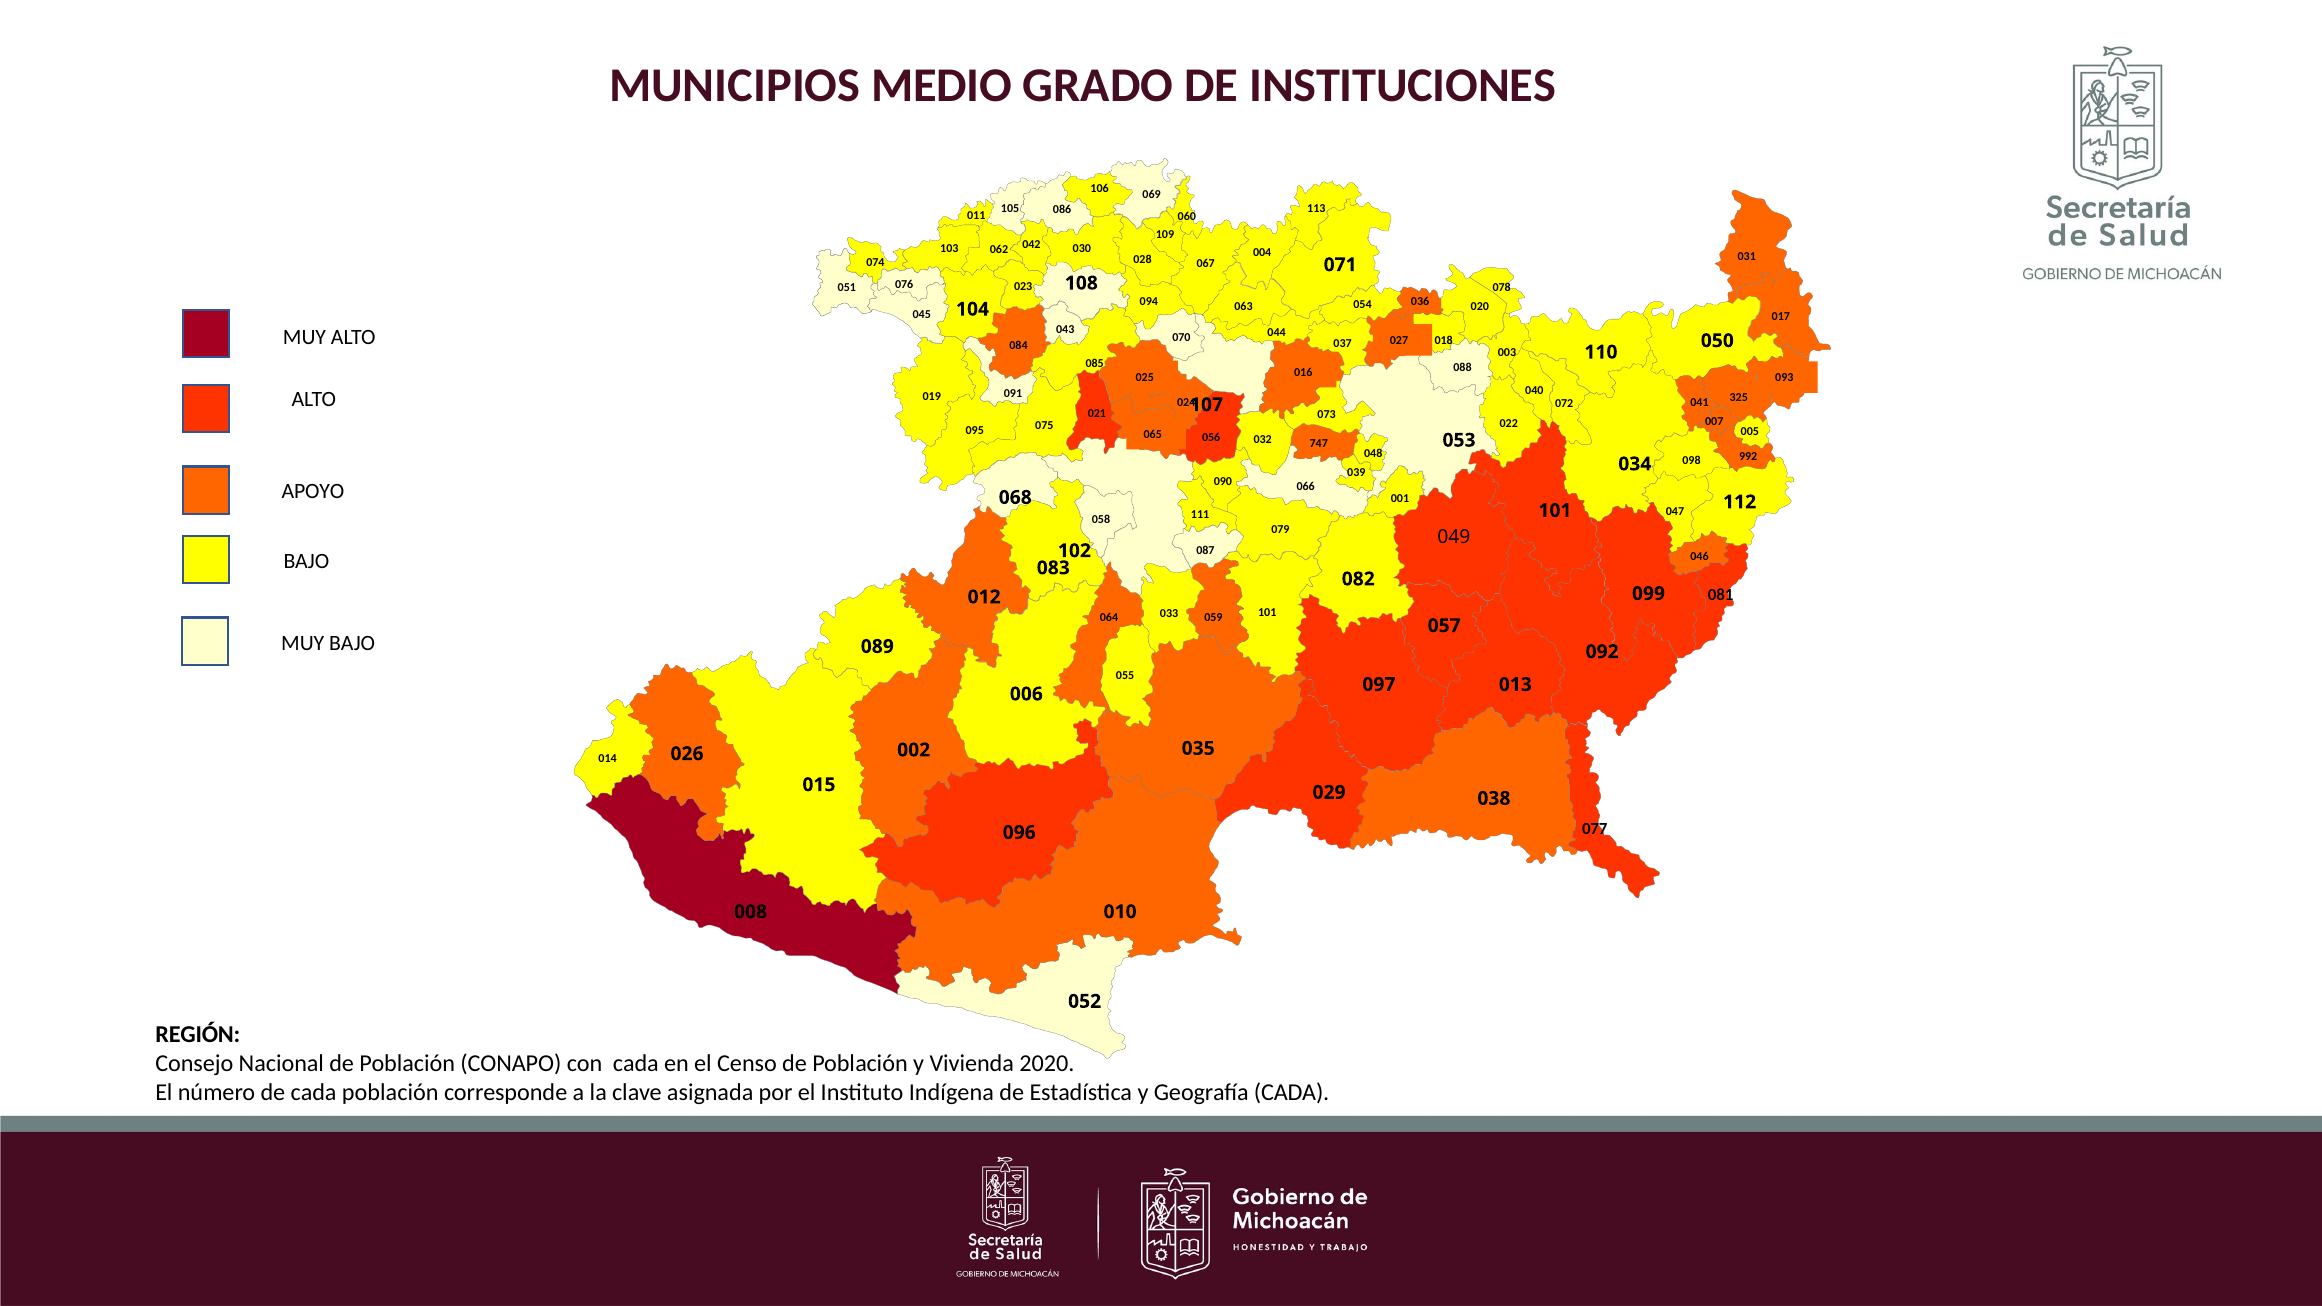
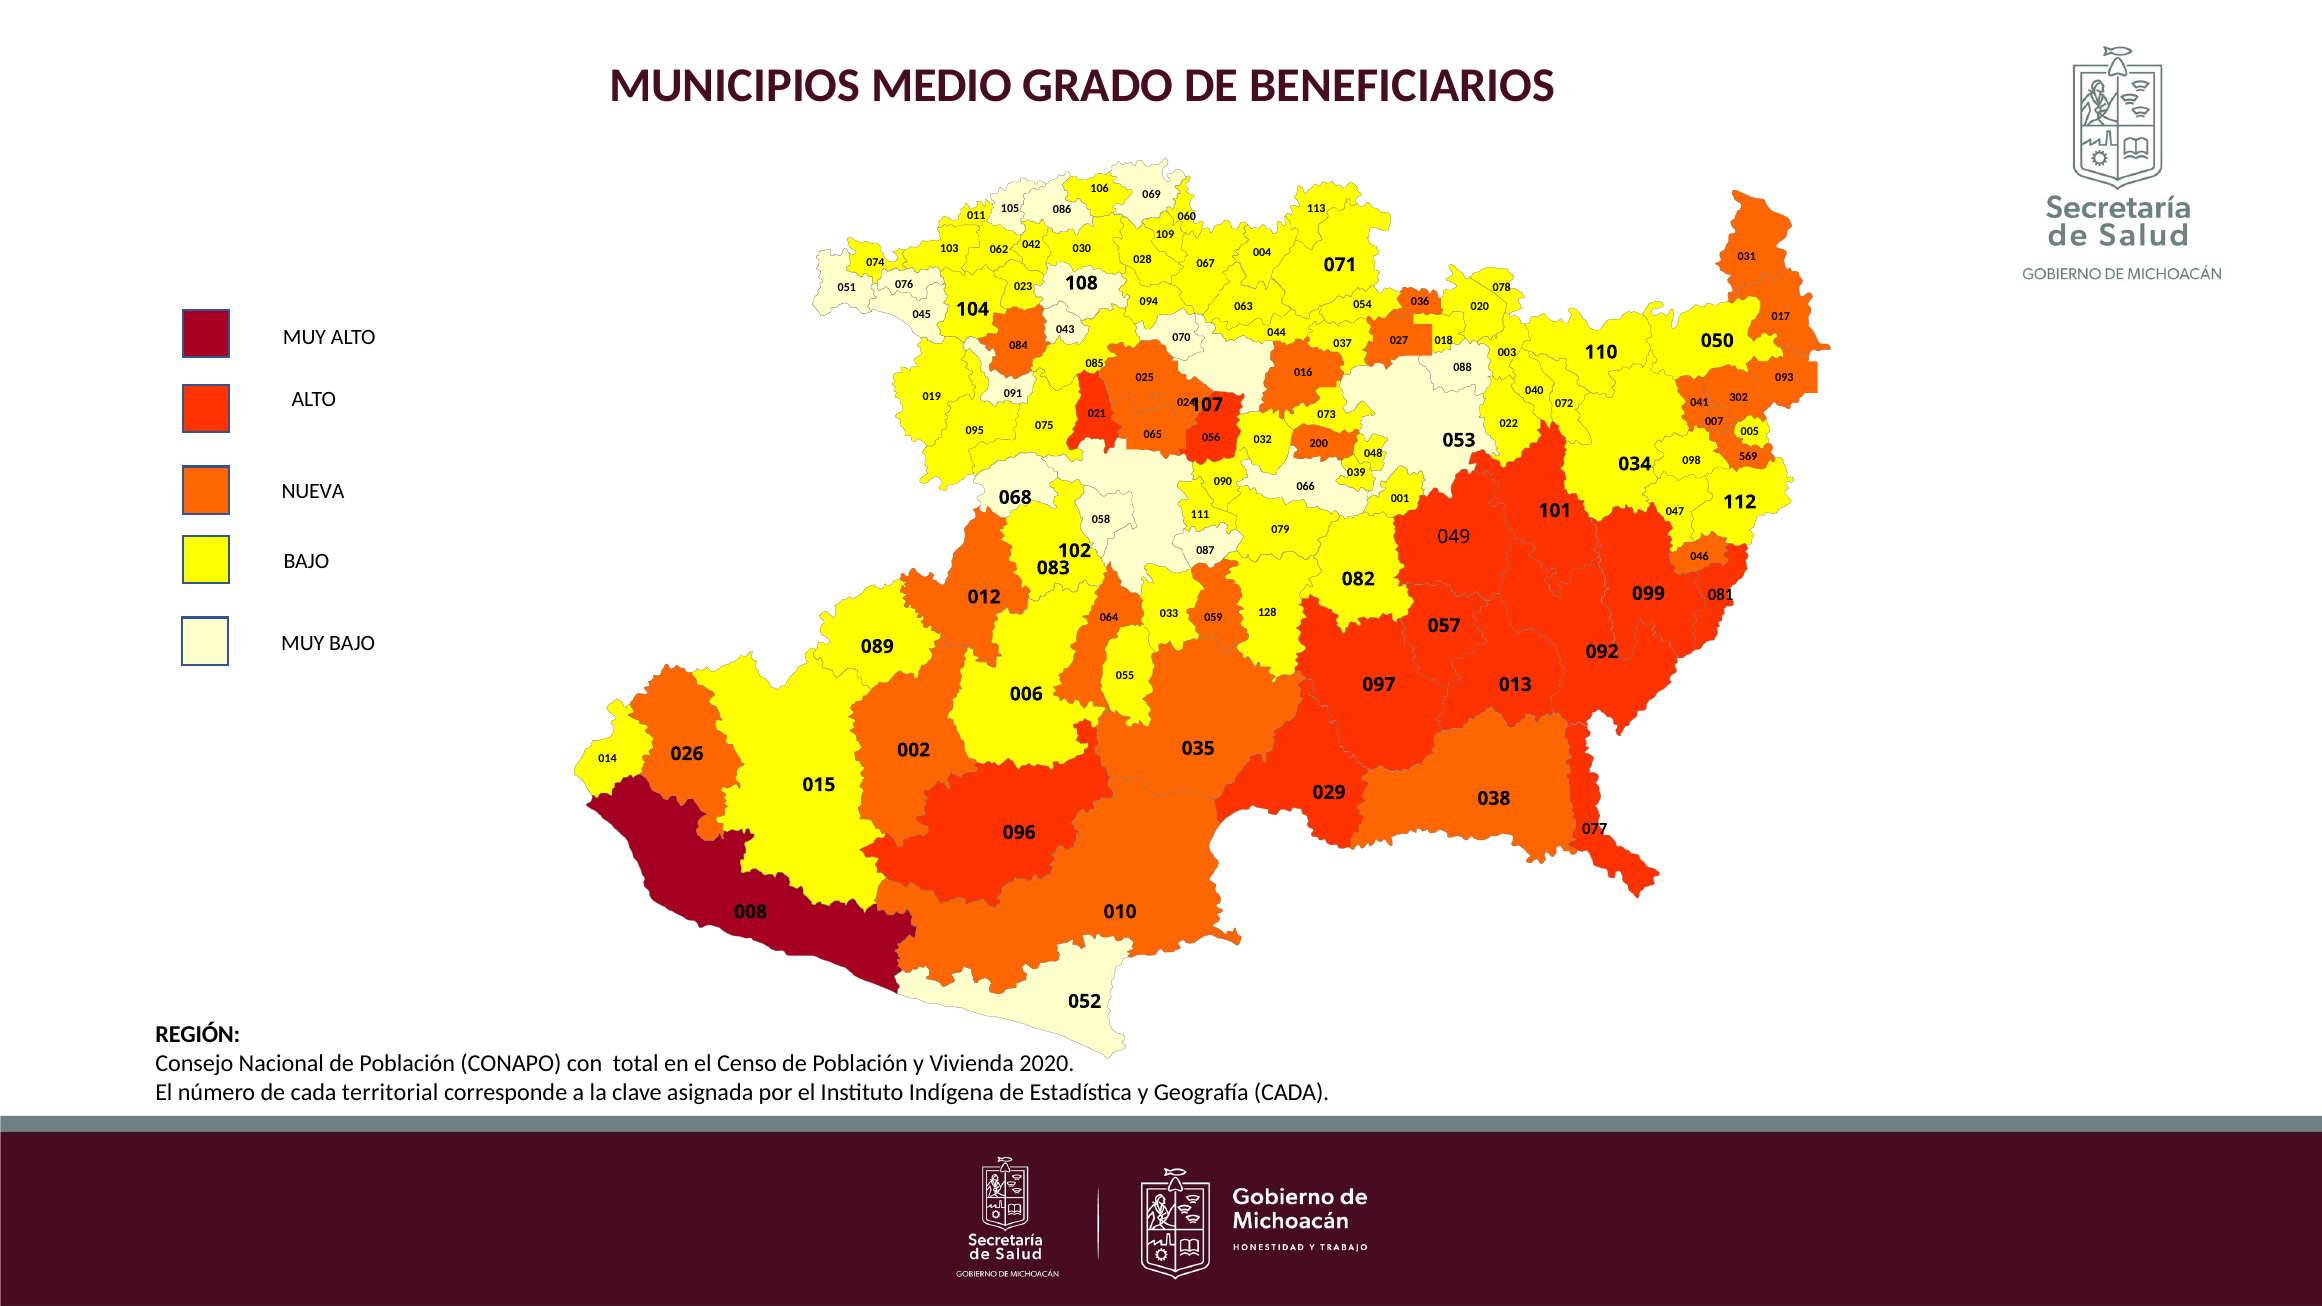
INSTITUCIONES: INSTITUCIONES -> BENEFICIARIOS (1402, 85)
325: 325 -> 302 (1739, 397)
747: 747 -> 200 (1319, 444)
992: 992 -> 569 (1748, 456)
APOYO: APOYO -> NUEVA (313, 492)
059 101: 101 -> 128 (1267, 613)
con cada: cada -> total (636, 1064)
cada población: población -> territorial (390, 1093)
